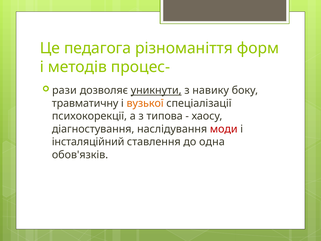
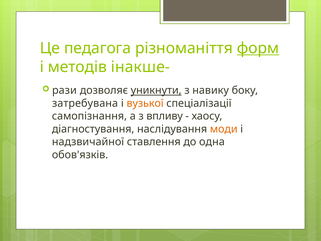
форм underline: none -> present (258, 48)
процес-: процес- -> інакше- (141, 67)
травматичну: травматичну -> затребувана (85, 103)
психокорекції: психокорекції -> самопізнання (89, 116)
типова: типова -> впливу (165, 116)
моди colour: red -> orange (224, 129)
інсталяційний: інсталяційний -> надзвичайної (88, 142)
